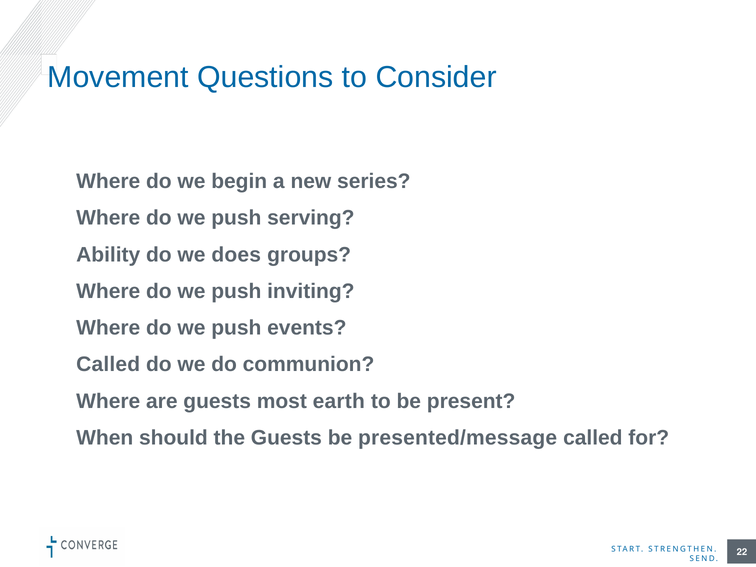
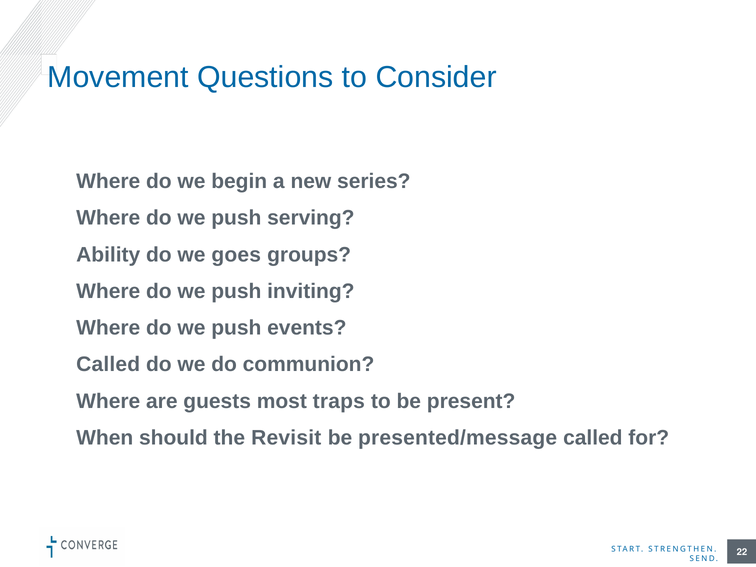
does: does -> goes (236, 255)
earth: earth -> traps (339, 401)
the Guests: Guests -> Revisit (286, 438)
